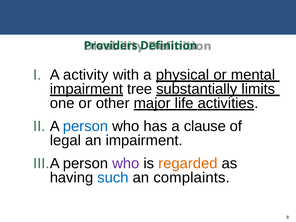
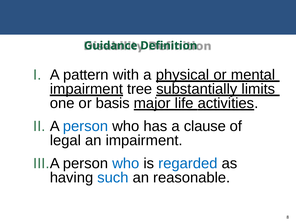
Providers: Providers -> Guidance (111, 46)
activity: activity -> pattern (86, 75)
other: other -> basis (113, 103)
who colour: purple -> blue (126, 163)
regarded colour: orange -> blue (188, 163)
complaints: complaints -> reasonable (192, 178)
